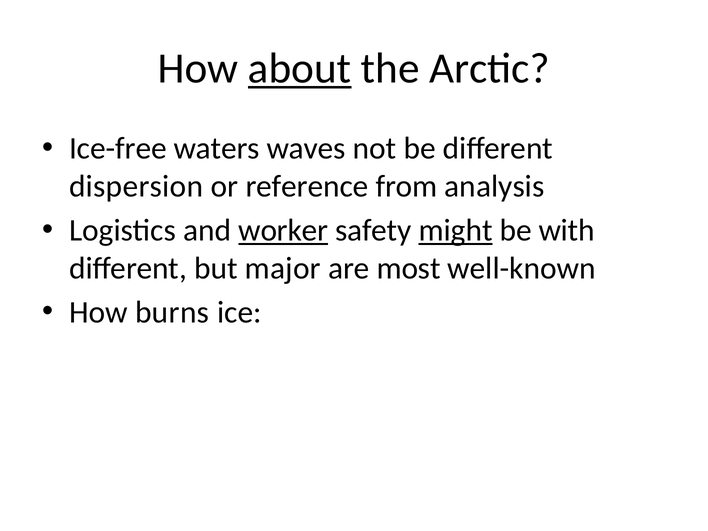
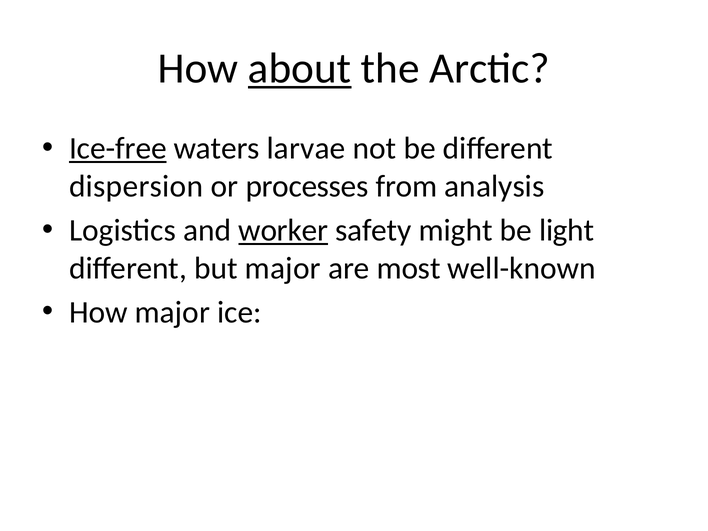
Ice-free underline: none -> present (118, 149)
waves: waves -> larvae (306, 149)
reference: reference -> processes (307, 186)
might underline: present -> none (456, 230)
with: with -> light (567, 230)
How burns: burns -> major (172, 312)
